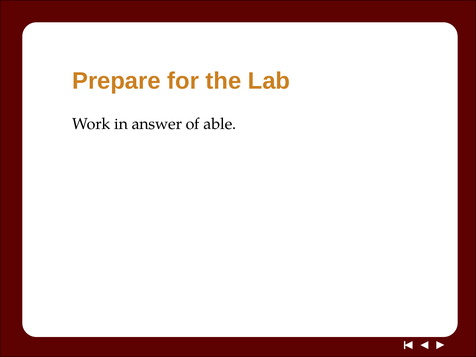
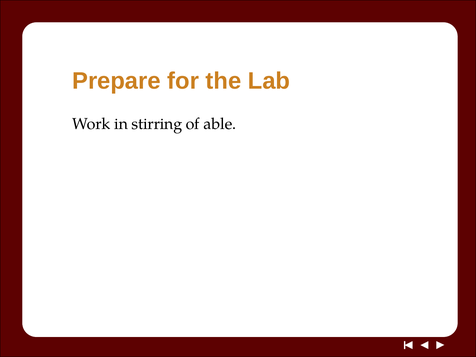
answer: answer -> stirring (157, 124)
